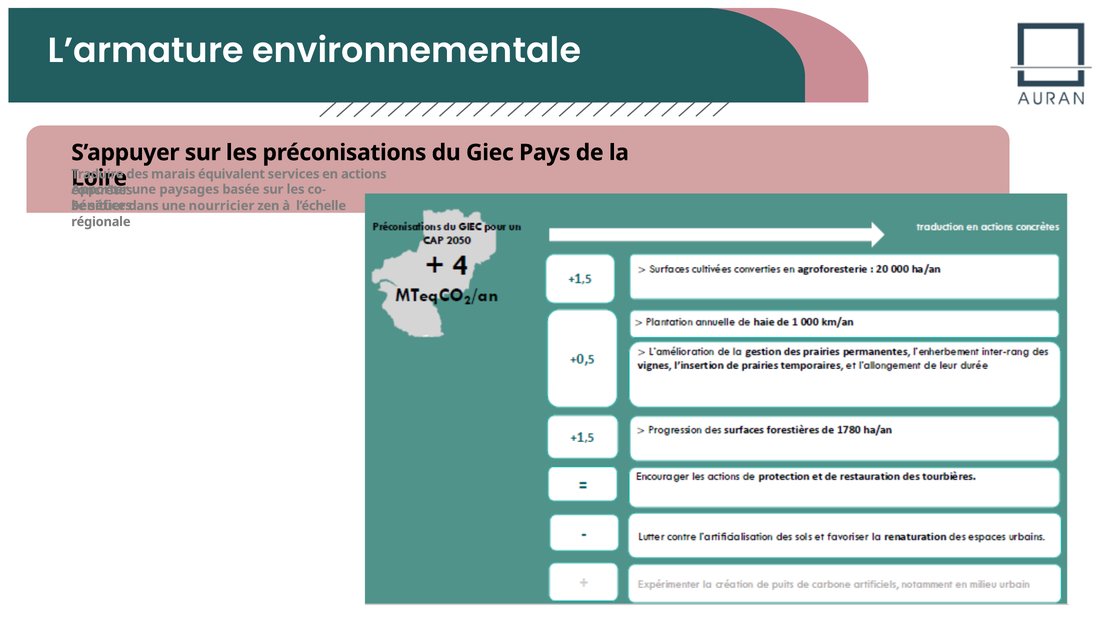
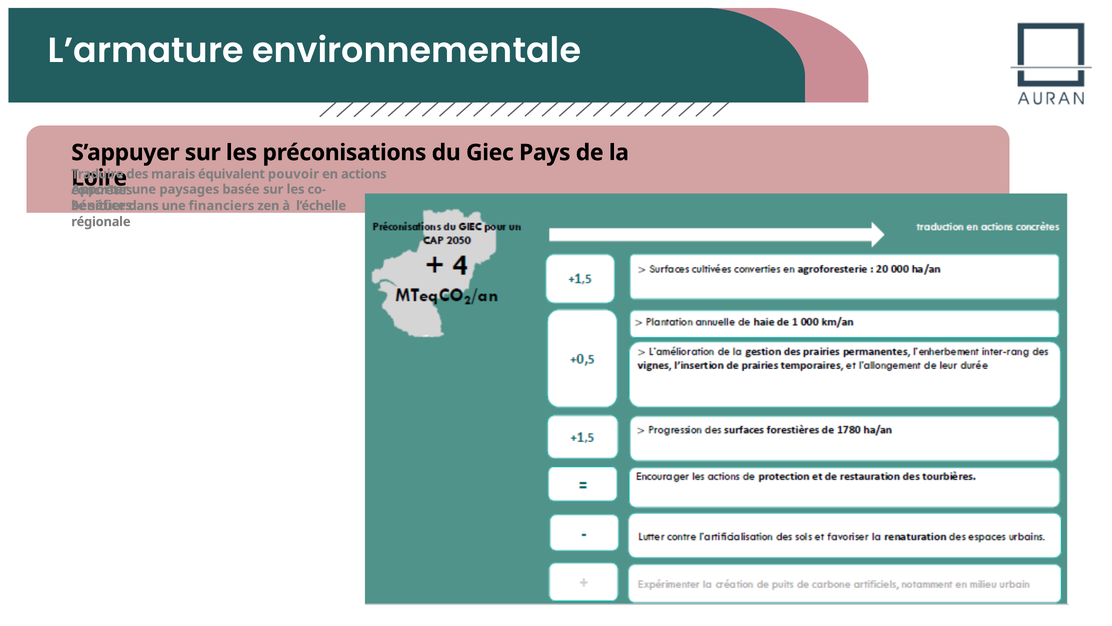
services: services -> pouvoir (293, 174)
nourricier: nourricier -> financiers (221, 206)
